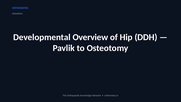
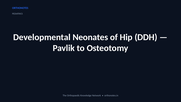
Overview: Overview -> Neonates (90, 37)
